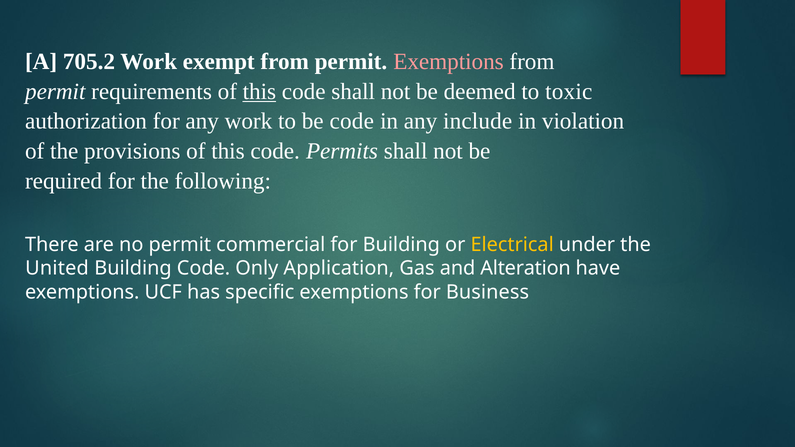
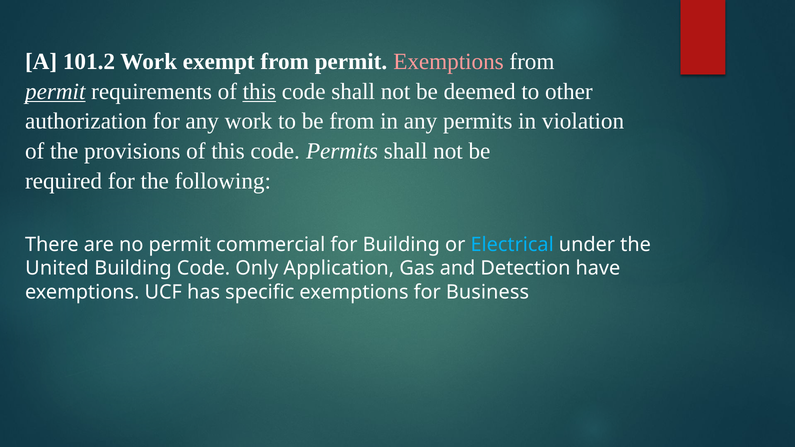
705.2: 705.2 -> 101.2 (89, 62)
permit underline: none -> present (55, 92)
toxic: toxic -> other (569, 92)
be code: code -> from (352, 121)
any include: include -> permits (478, 121)
Electrical colour: yellow -> light blue (512, 245)
Alteration: Alteration -> Detection (525, 268)
